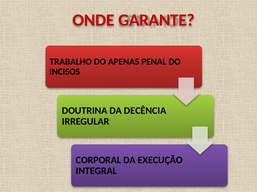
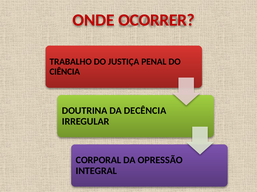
GARANTE: GARANTE -> OCORRER (156, 20)
APENAS: APENAS -> JUSTIÇA (124, 62)
INCISOS: INCISOS -> CIÊNCIA (65, 72)
EXECUÇÃO: EXECUÇÃO -> OPRESSÃO (160, 161)
